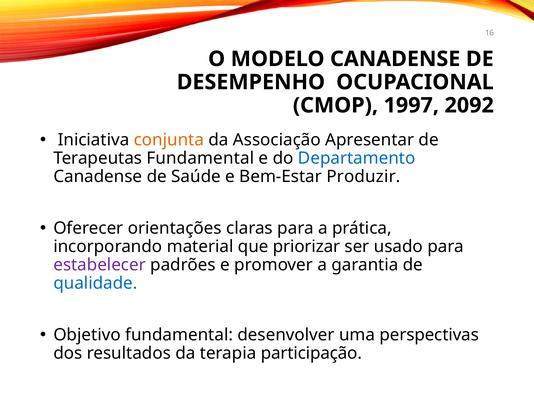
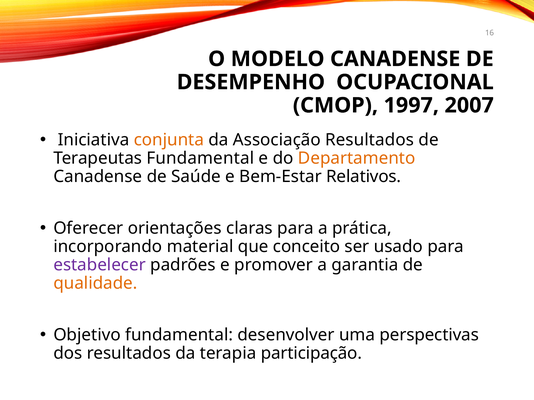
2092: 2092 -> 2007 (469, 105)
Associação Apresentar: Apresentar -> Resultados (370, 140)
Departamento colour: blue -> orange (357, 158)
Produzir: Produzir -> Relativos (364, 177)
priorizar: priorizar -> conceito (307, 247)
qualidade colour: blue -> orange (95, 284)
